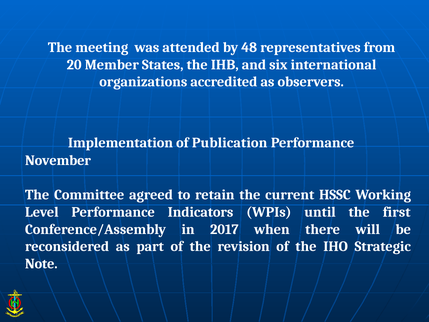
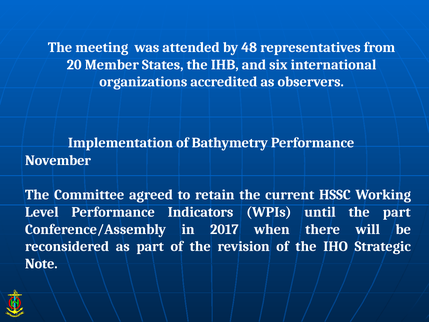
Publication: Publication -> Bathymetry (230, 143)
the first: first -> part (397, 212)
